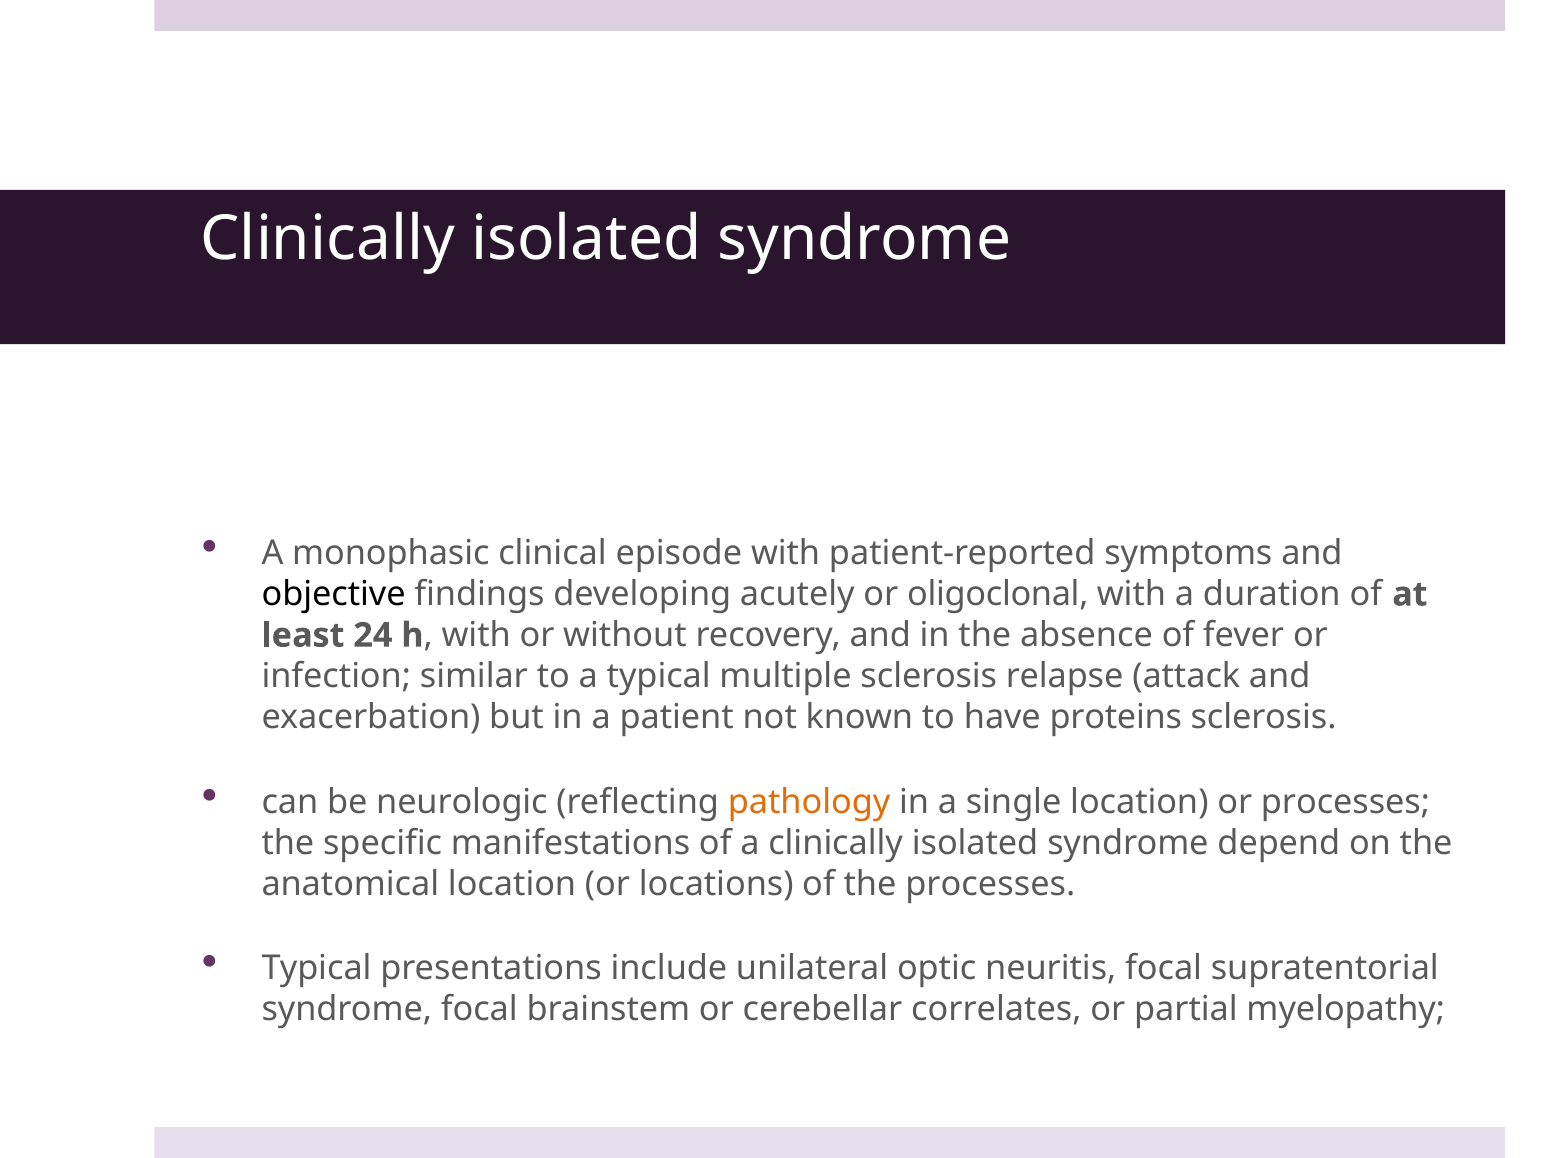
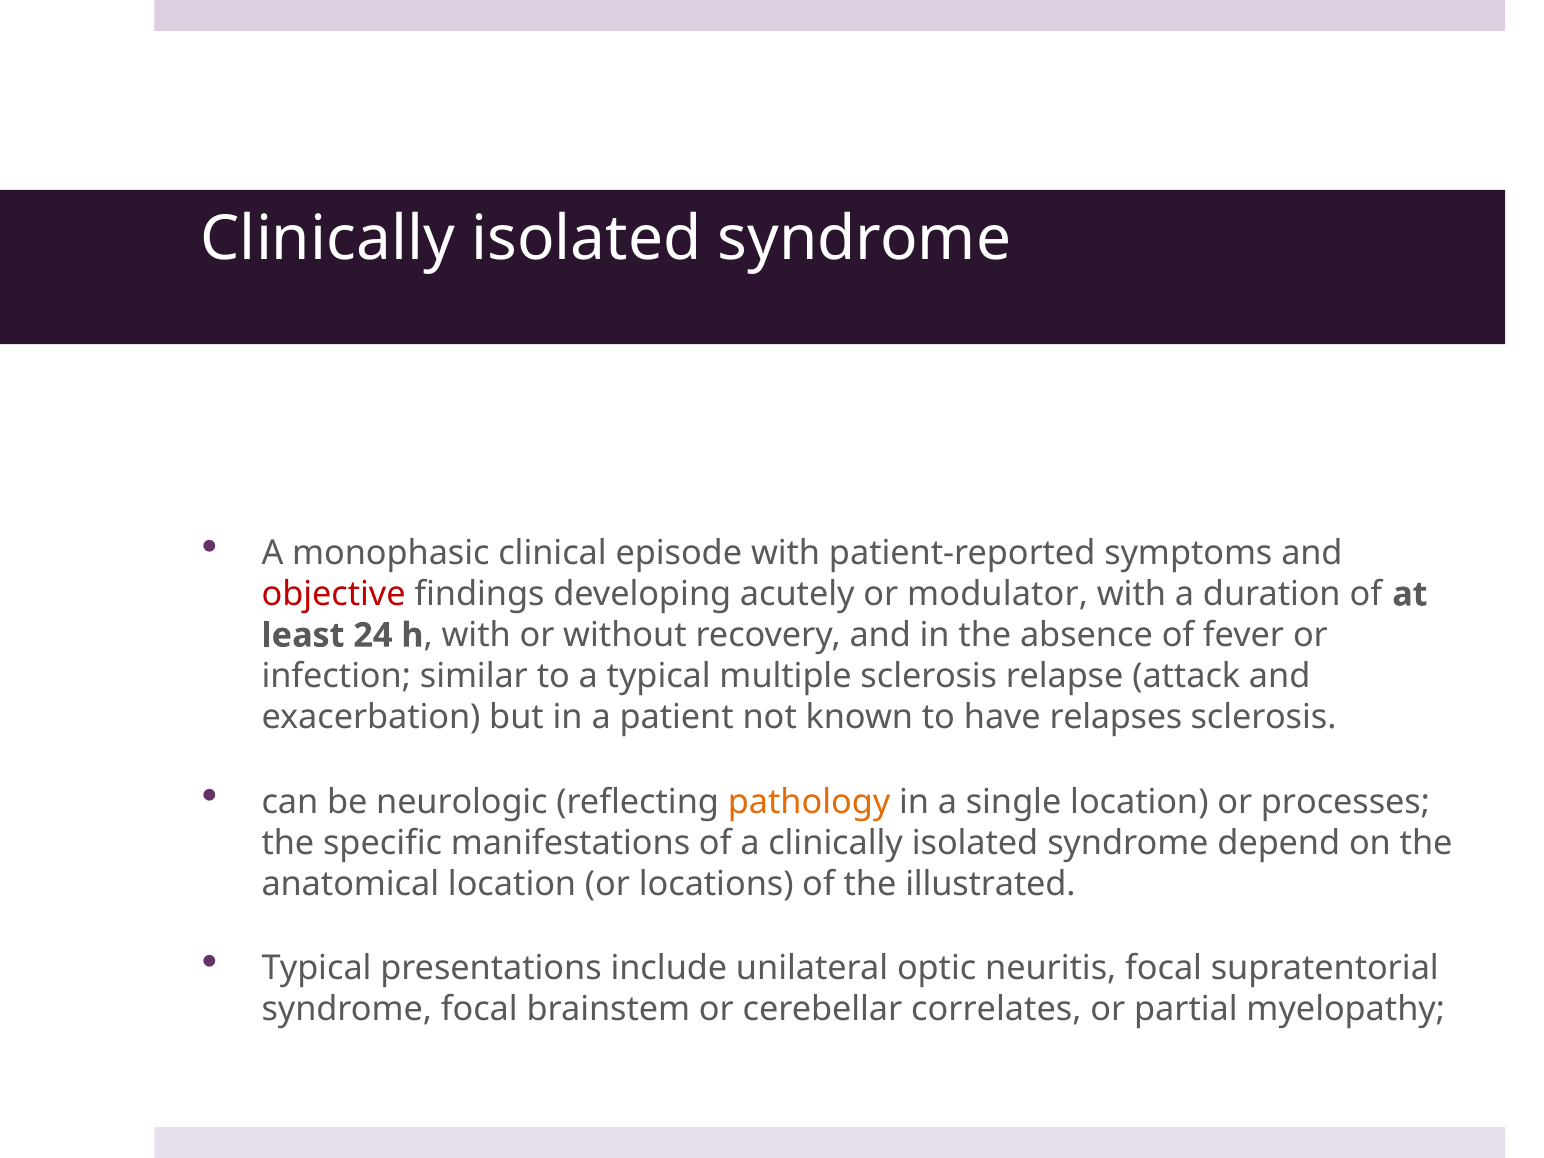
objective colour: black -> red (334, 594)
oligoclonal: oligoclonal -> modulator (998, 594)
proteins: proteins -> relapses (1116, 718)
the processes: processes -> illustrated (990, 884)
